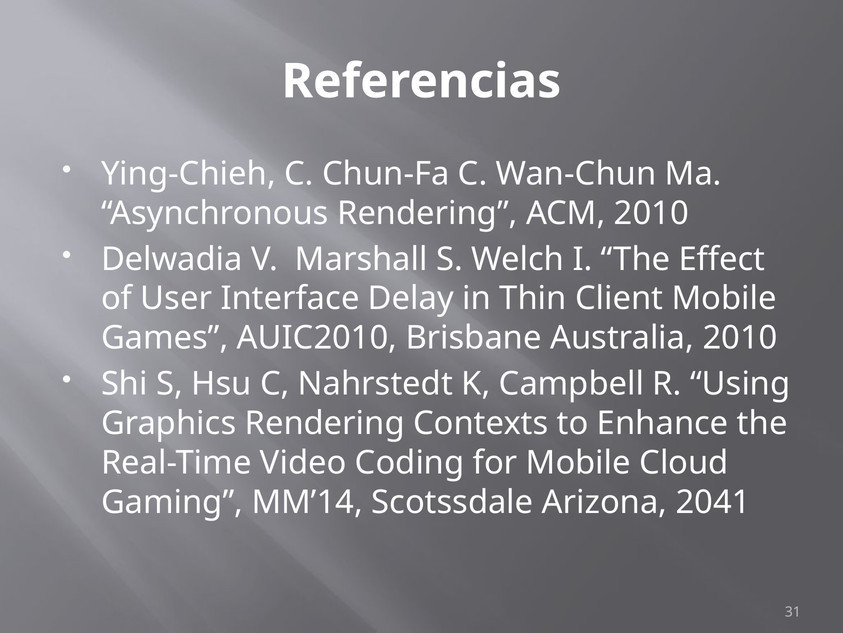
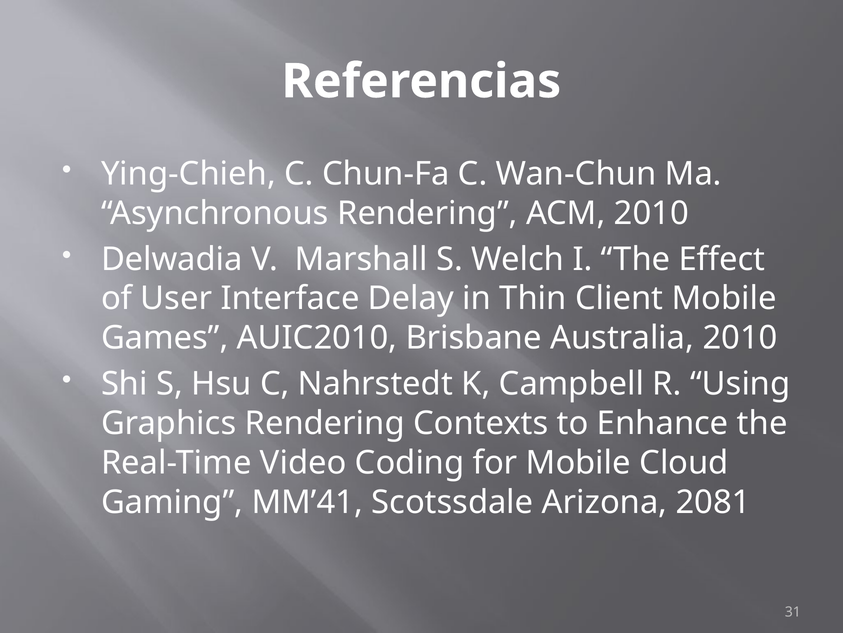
MM’14: MM’14 -> MM’41 (307, 502)
2041: 2041 -> 2081 (713, 502)
